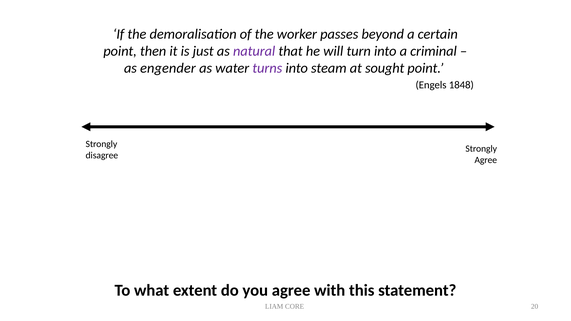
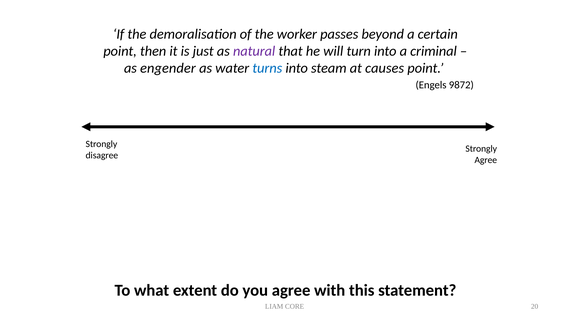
turns colour: purple -> blue (267, 68)
sought: sought -> causes (385, 68)
1848: 1848 -> 9872 (461, 85)
